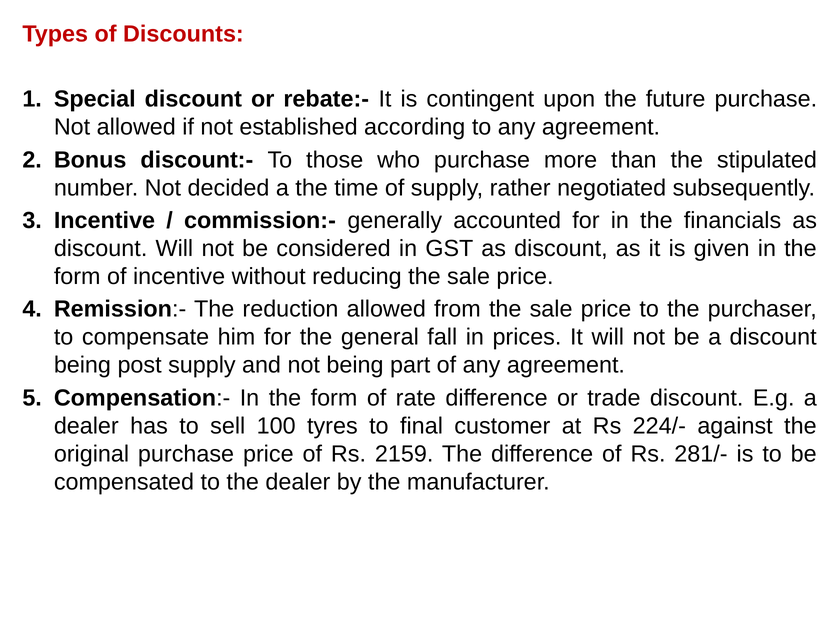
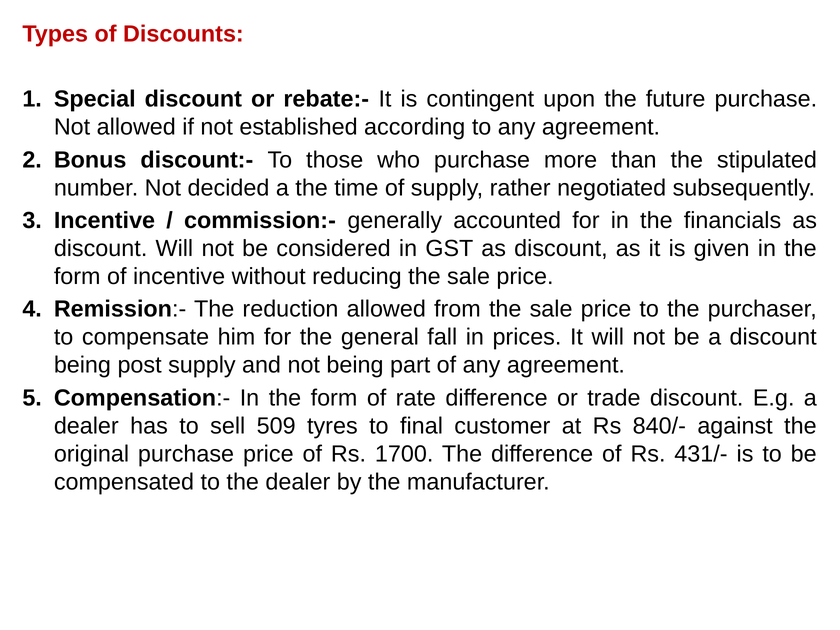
100: 100 -> 509 (276, 426)
224/-: 224/- -> 840/- (659, 426)
2159: 2159 -> 1700 (404, 454)
281/-: 281/- -> 431/- (701, 454)
